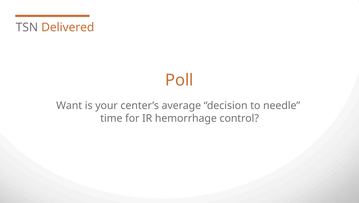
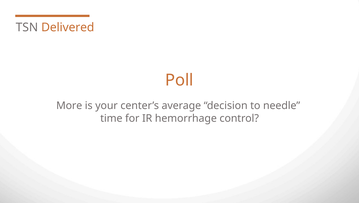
Want: Want -> More (69, 105)
